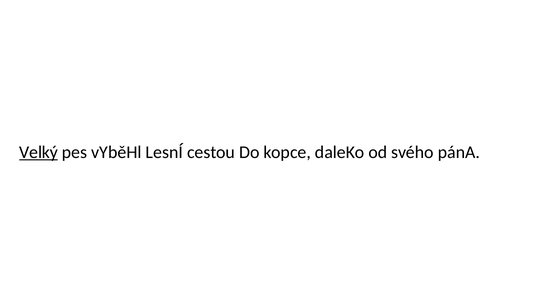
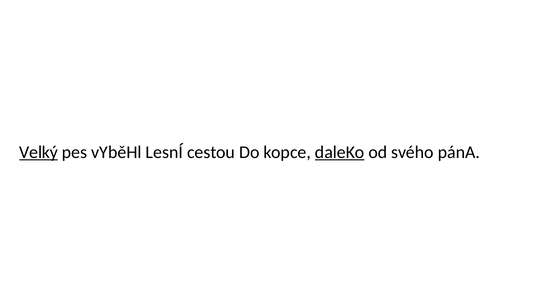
daleKo underline: none -> present (340, 152)
